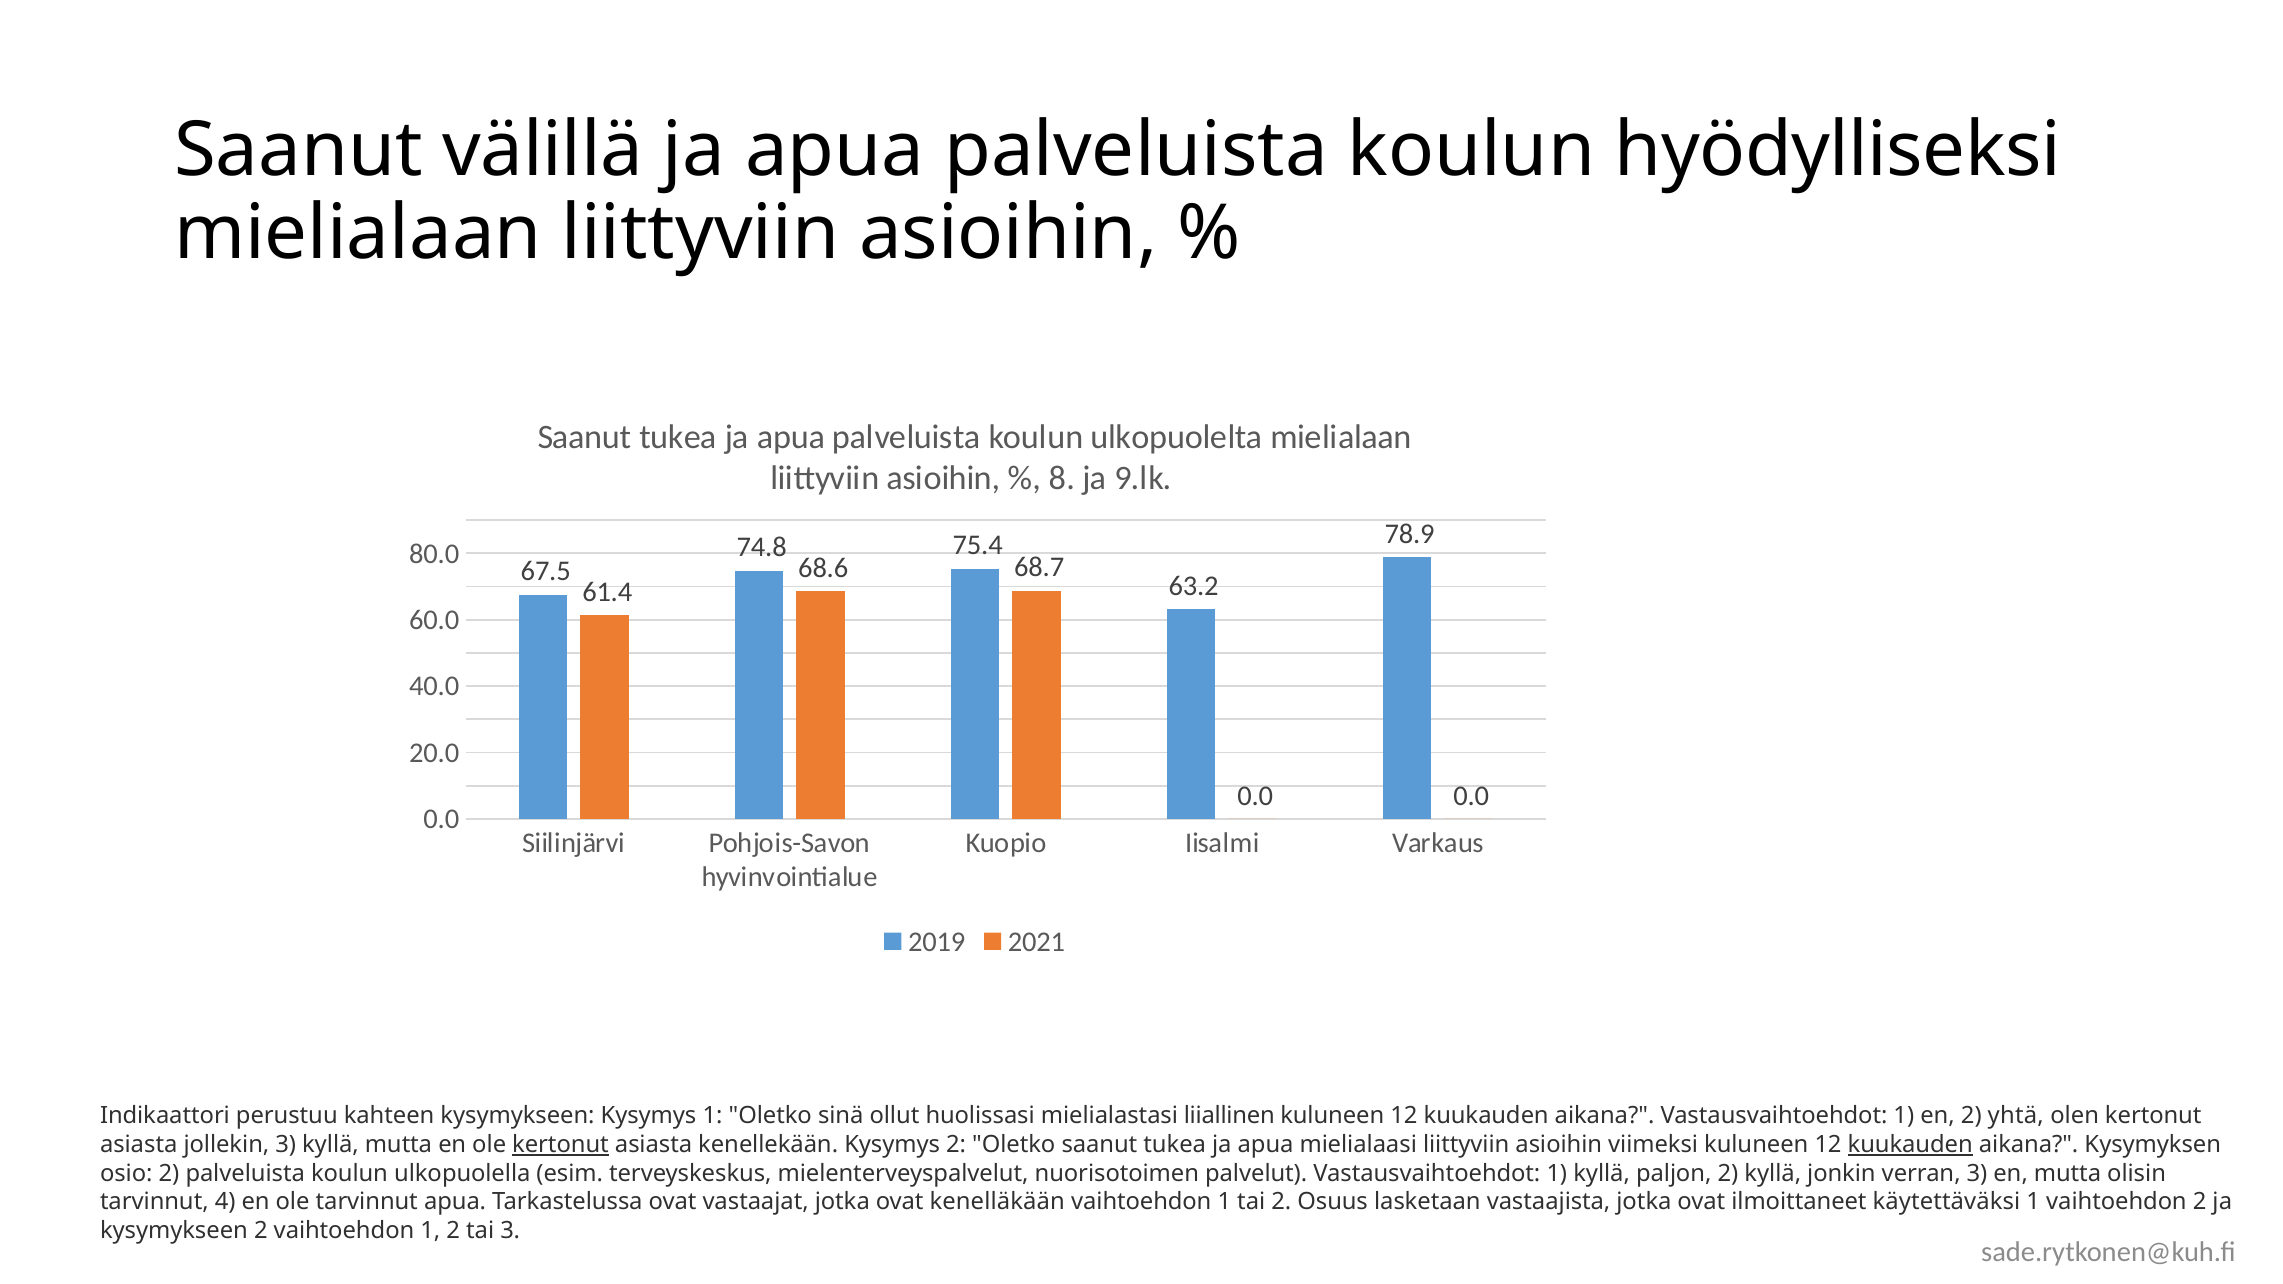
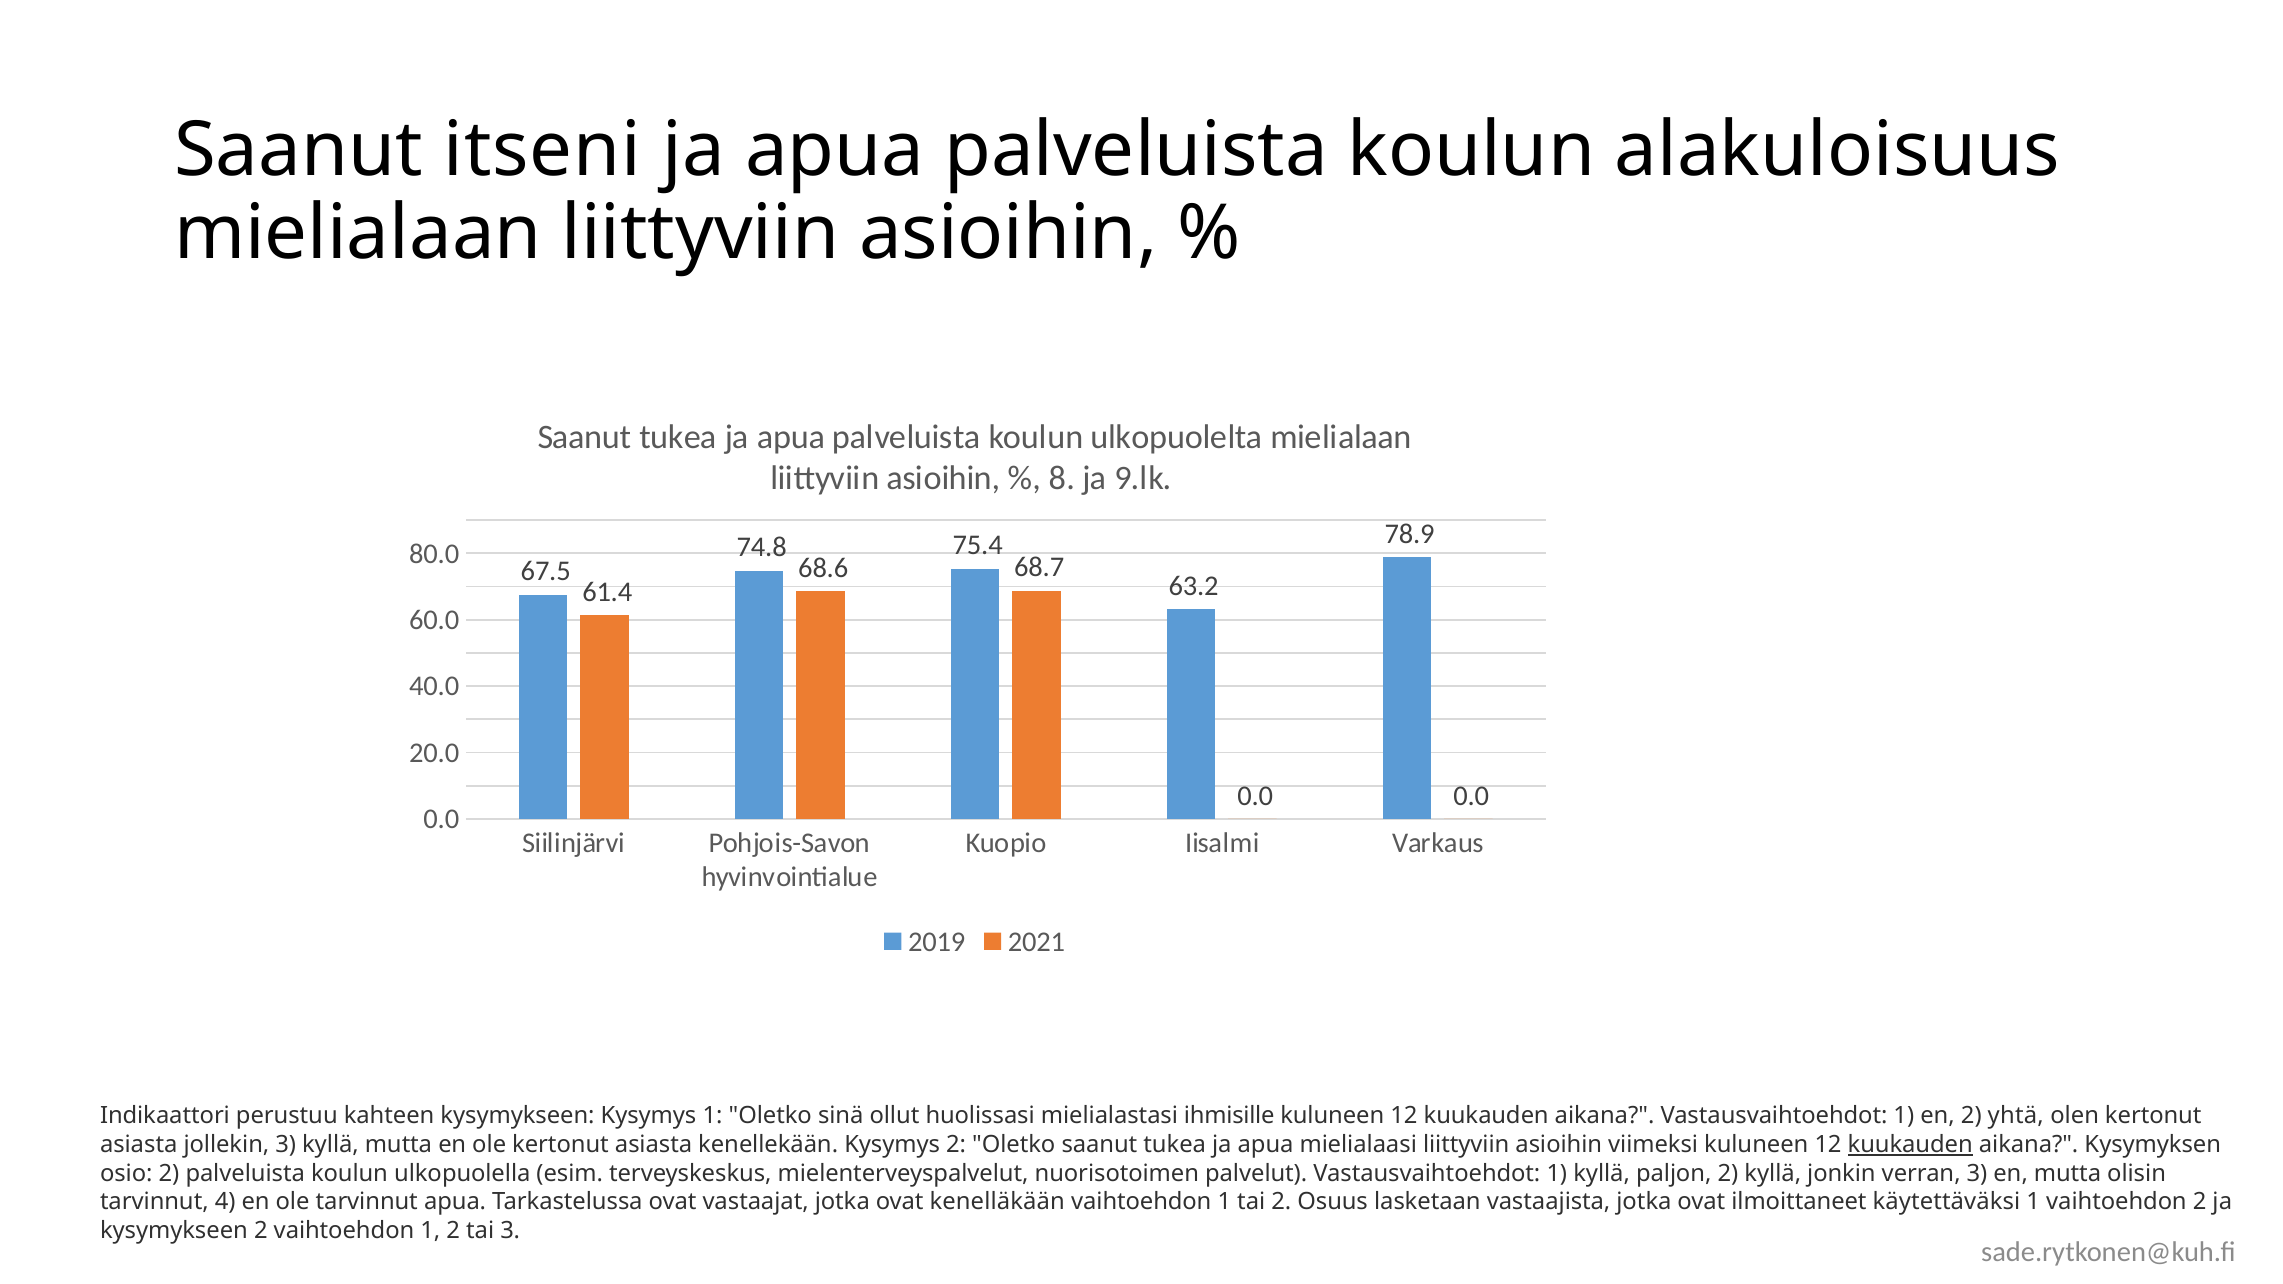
välillä: välillä -> itseni (542, 151)
hyödylliseksi: hyödylliseksi -> alakuloisuus (1838, 151)
liiallinen: liiallinen -> ihmisille (1229, 1116)
kertonut underline: present -> none (560, 1145)
